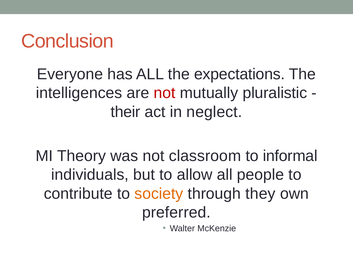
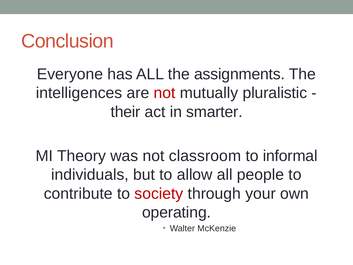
expectations: expectations -> assignments (240, 74)
neglect: neglect -> smarter (214, 112)
society colour: orange -> red (159, 193)
they: they -> your (261, 193)
preferred: preferred -> operating (177, 212)
